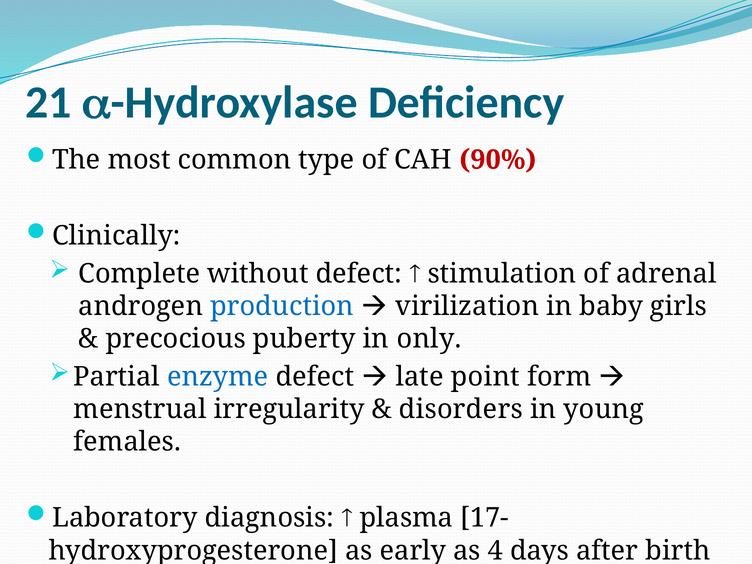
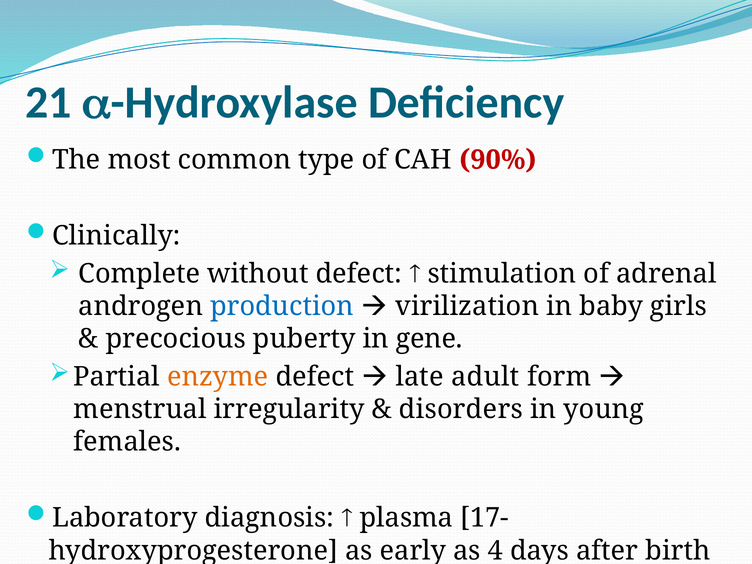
only: only -> gene (429, 339)
enzyme colour: blue -> orange (218, 377)
point: point -> adult (485, 377)
